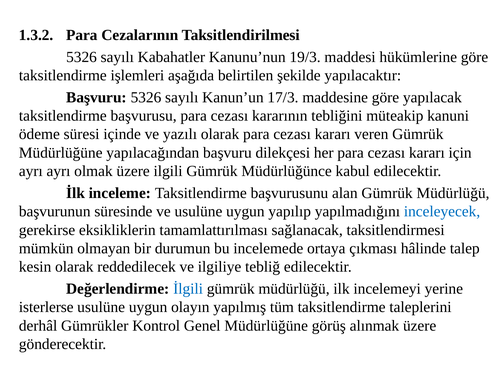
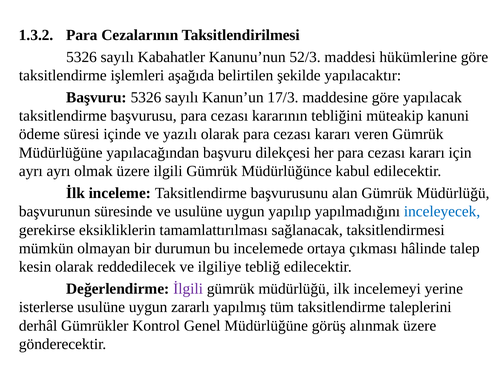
19/3: 19/3 -> 52/3 (305, 57)
İlgili colour: blue -> purple (188, 289)
olayın: olayın -> zararlı (190, 307)
